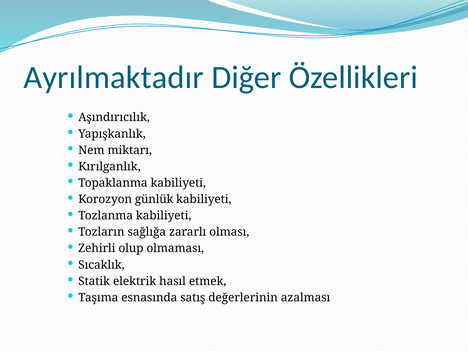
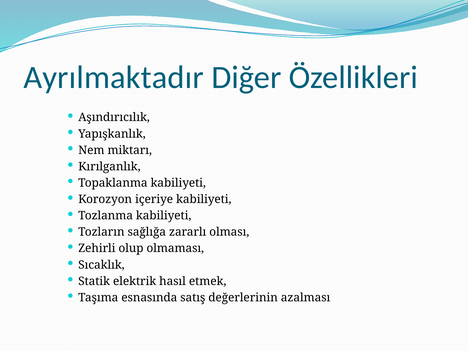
günlük: günlük -> içeriye (154, 199)
